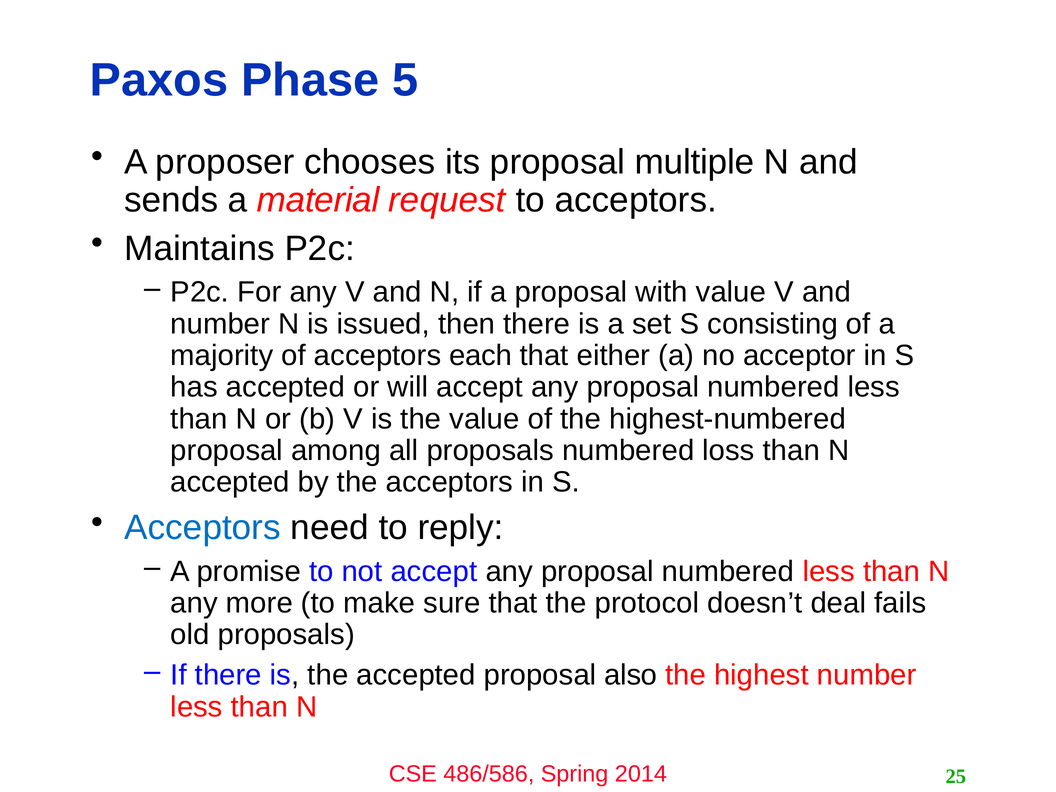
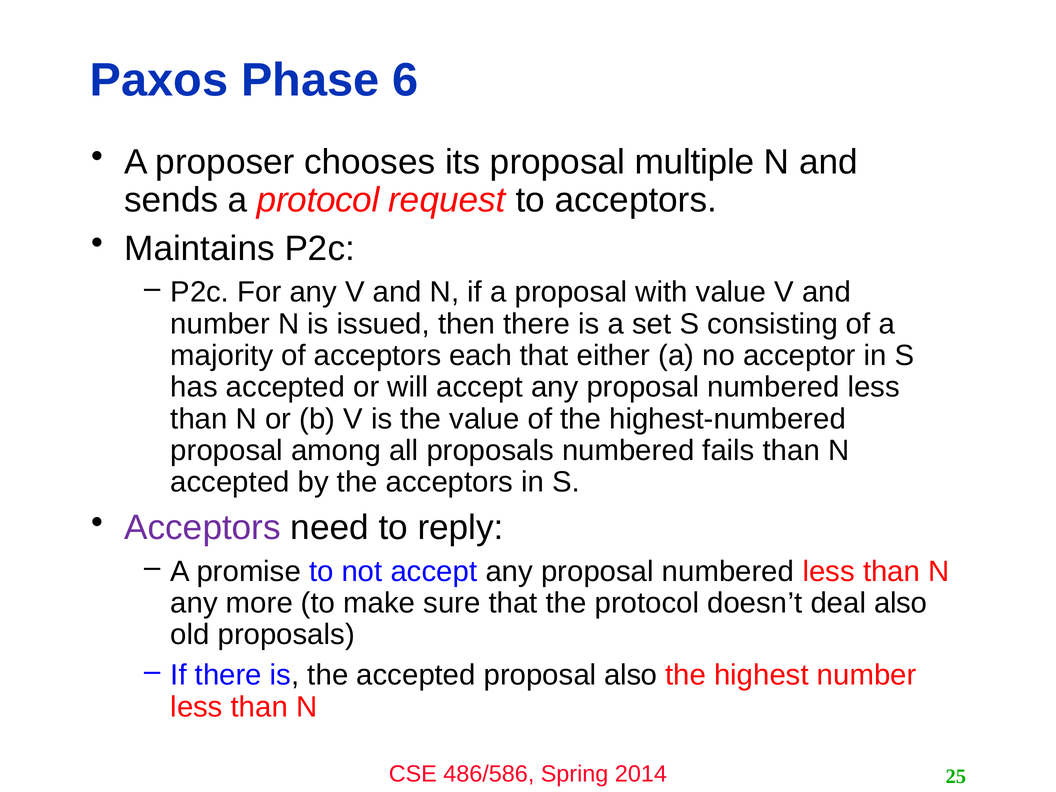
5: 5 -> 6 (405, 80)
a material: material -> protocol (318, 200)
loss: loss -> fails (729, 451)
Acceptors colour: blue -> purple (203, 528)
deal fails: fails -> also (901, 603)
